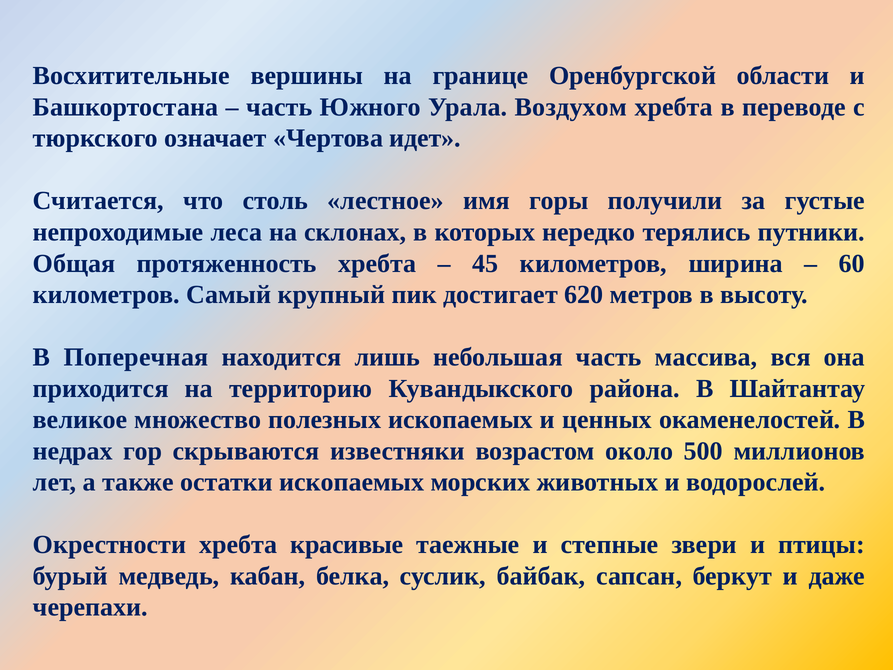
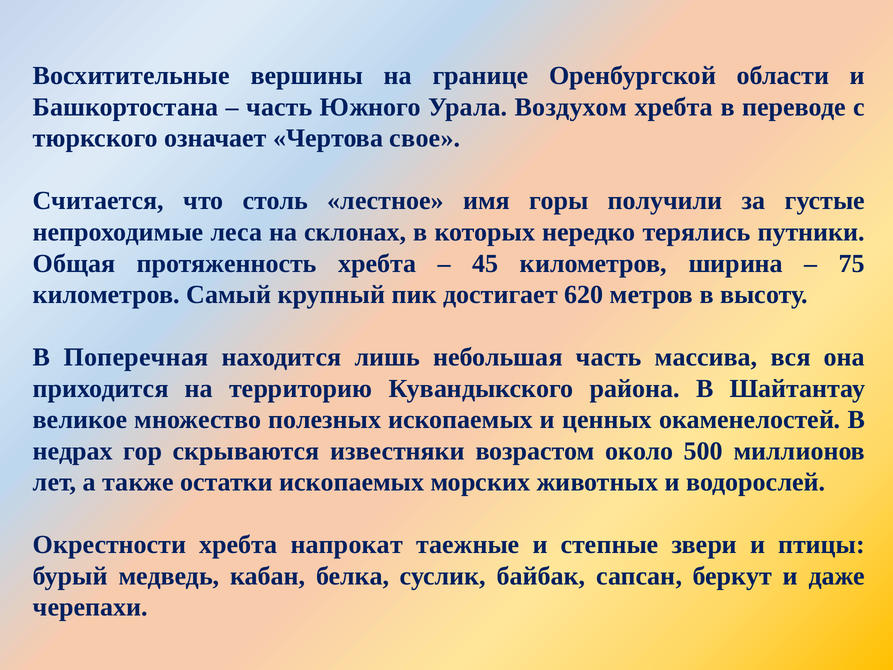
идет: идет -> свое (425, 138)
60: 60 -> 75 (852, 263)
красивые: красивые -> напрокат (347, 545)
